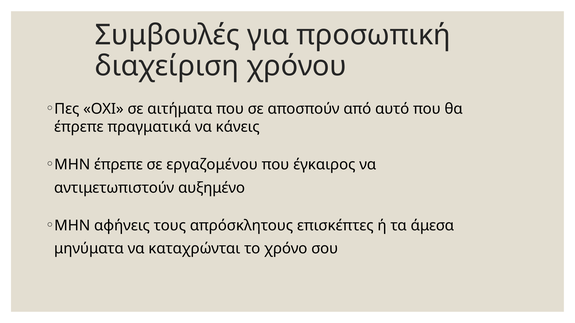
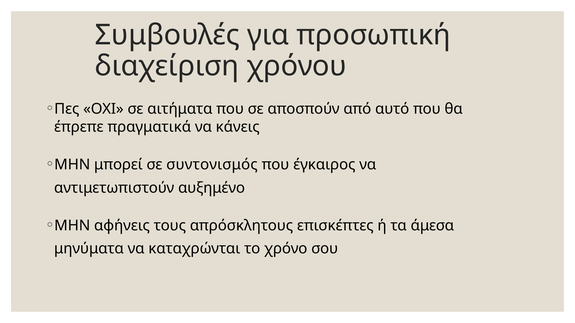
ΜΗΝ έπρεπε: έπρεπε -> μπορεί (118, 165)
εργαζομένου: εργαζομένου -> συντονισμός (212, 165)
